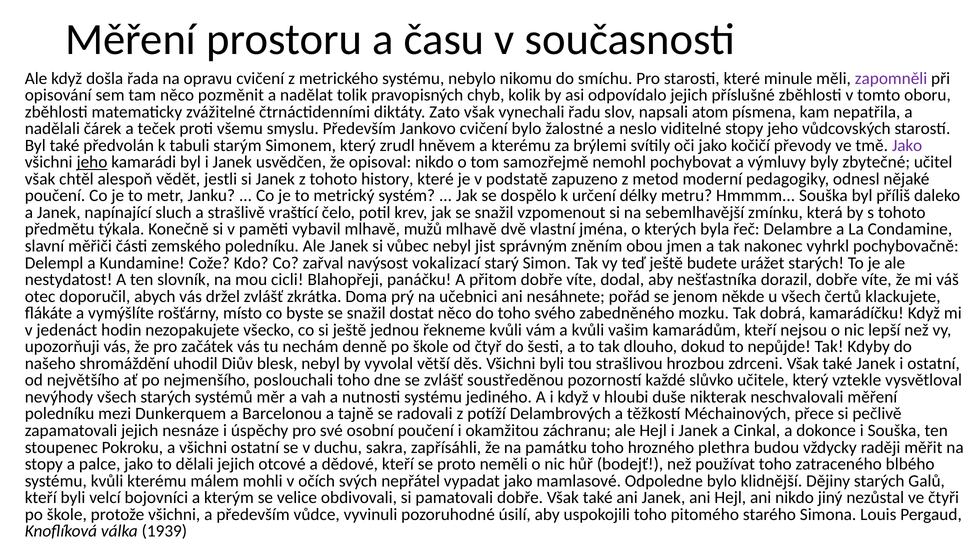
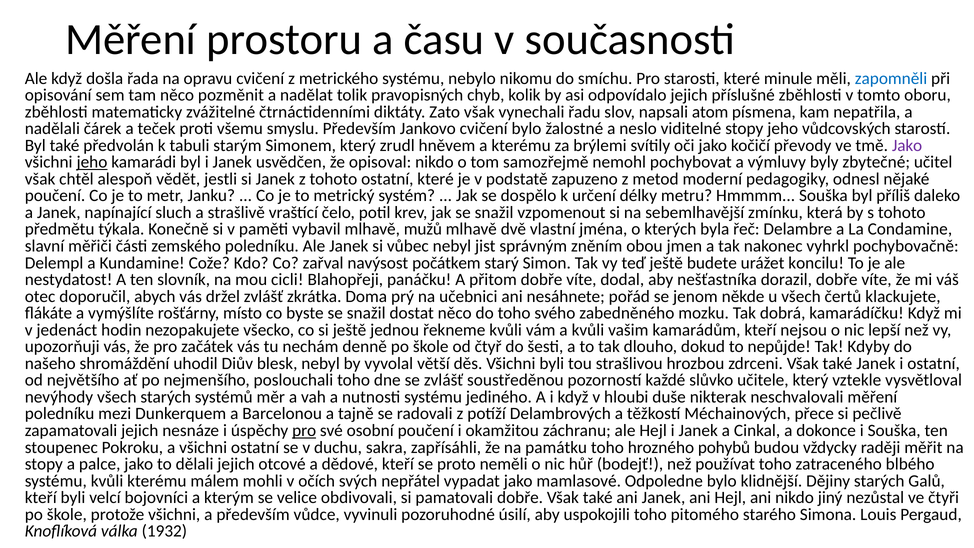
zapomněli colour: purple -> blue (891, 78)
tohoto history: history -> ostatní (387, 179)
vokalizací: vokalizací -> počátkem (446, 263)
urážet starých: starých -> koncilu (816, 263)
pro underline: none -> present (304, 430)
plethra: plethra -> pohybů (724, 447)
1939: 1939 -> 1932 (164, 531)
